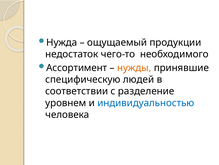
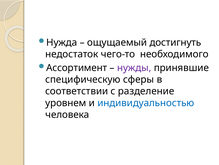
продукции: продукции -> достигнуть (175, 42)
нужды colour: orange -> purple (134, 67)
людей: людей -> сферы (139, 79)
